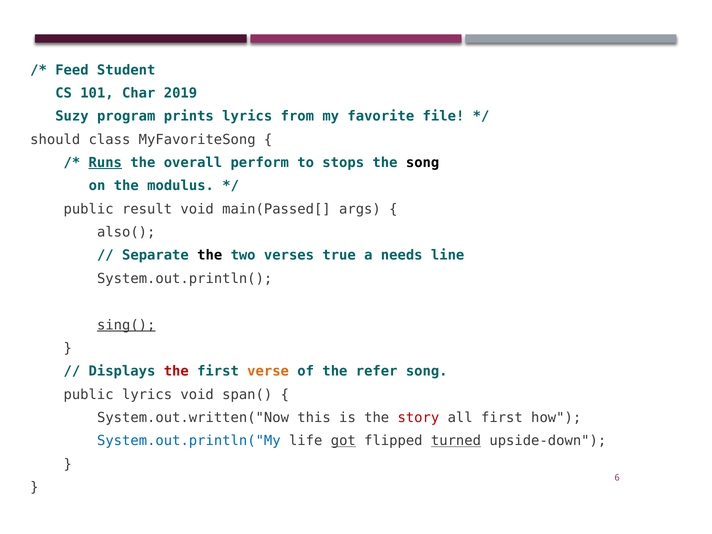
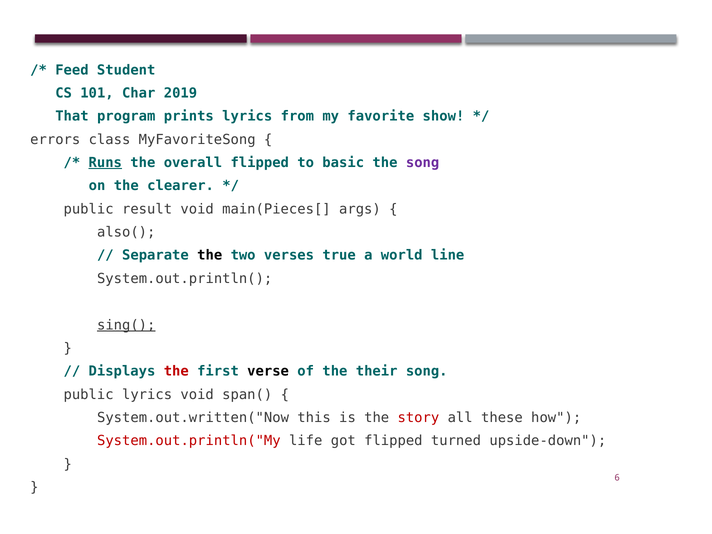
Suzy: Suzy -> That (72, 116)
file: file -> show (443, 116)
should: should -> errors (55, 140)
overall perform: perform -> flipped (260, 163)
stops: stops -> basic (343, 163)
song colour: black -> purple (423, 163)
modulus: modulus -> clearer (181, 186)
main(Passed[: main(Passed[ -> main(Pieces[ (276, 209)
needs: needs -> world (402, 255)
verse colour: orange -> black (268, 371)
refer: refer -> their (377, 371)
all first: first -> these (502, 418)
System.out.println("My colour: blue -> red (189, 441)
got underline: present -> none (343, 441)
turned underline: present -> none (456, 441)
